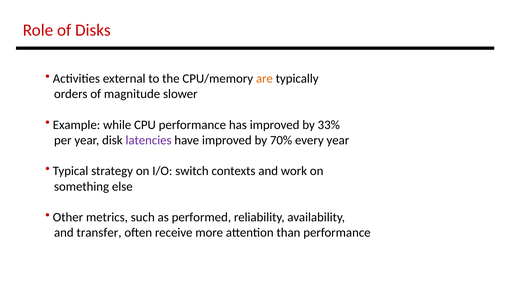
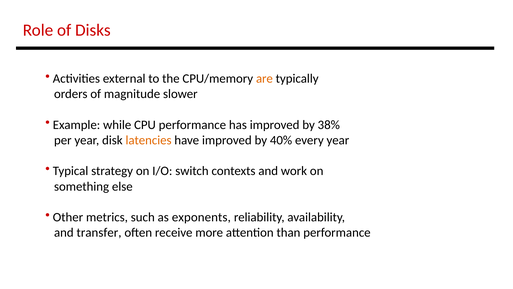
33%: 33% -> 38% (329, 125)
latencies colour: purple -> orange (149, 140)
70%: 70% -> 40% (281, 140)
performed: performed -> exponents (201, 217)
